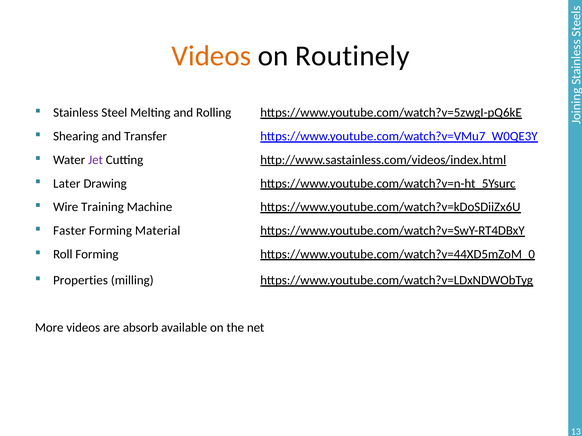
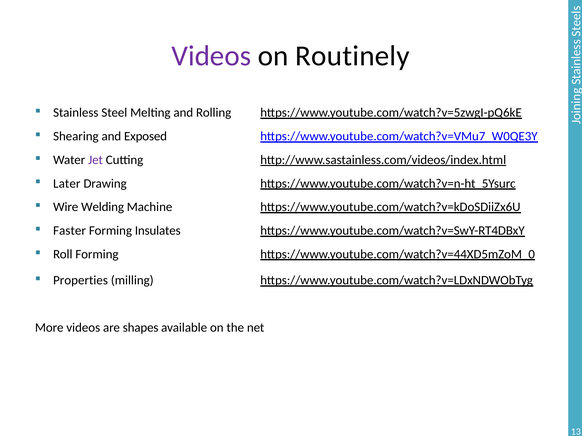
Videos colour: orange -> purple (211, 56)
Transfer: Transfer -> Exposed (146, 136)
Training: Training -> Welding (103, 207)
Material: Material -> Insulates (158, 231)
absorb: absorb -> shapes (141, 328)
